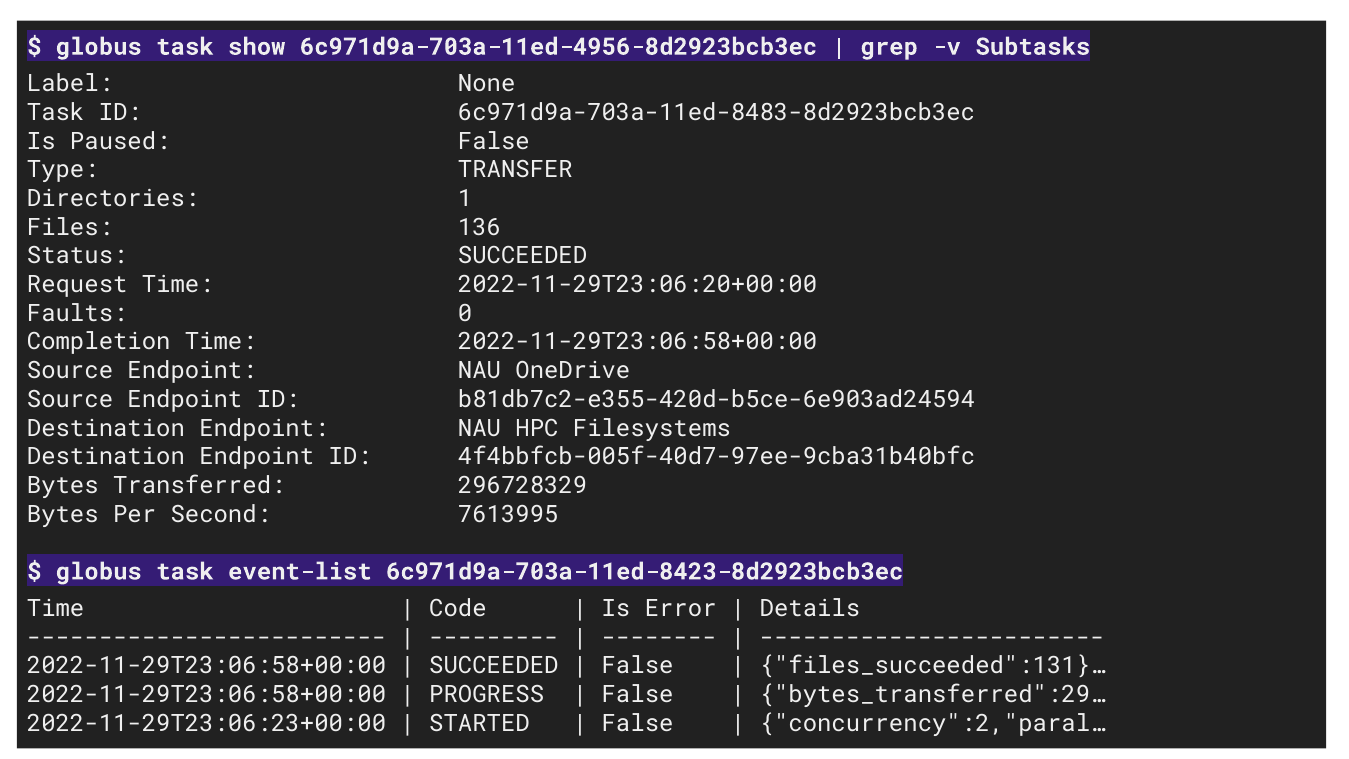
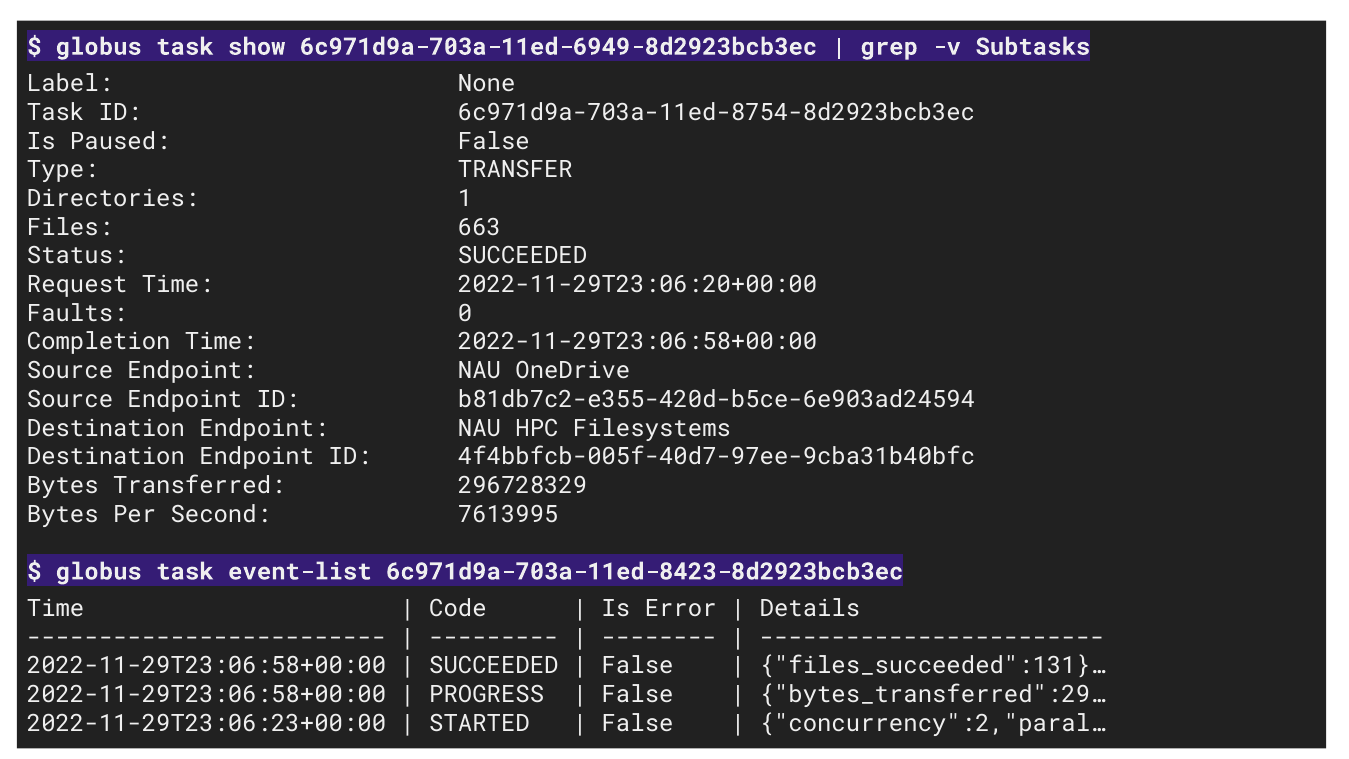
6c971d9a-703a-11ed-4956-8d2923bcb3ec: 6c971d9a-703a-11ed-4956-8d2923bcb3ec -> 6c971d9a-703a-11ed-6949-8d2923bcb3ec (559, 47)
6c971d9a-703a-11ed-8483-8d2923bcb3ec: 6c971d9a-703a-11ed-8483-8d2923bcb3ec -> 6c971d9a-703a-11ed-8754-8d2923bcb3ec (717, 113)
136: 136 -> 663 (479, 227)
